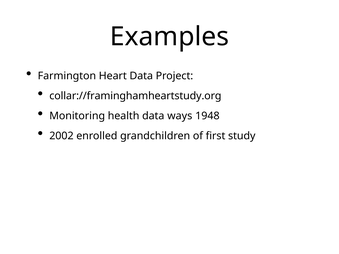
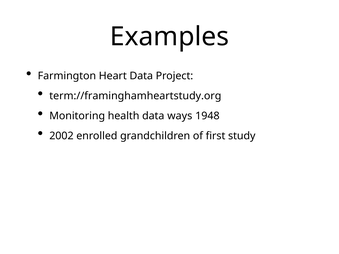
collar://framinghamheartstudy.org: collar://framinghamheartstudy.org -> term://framinghamheartstudy.org (135, 96)
